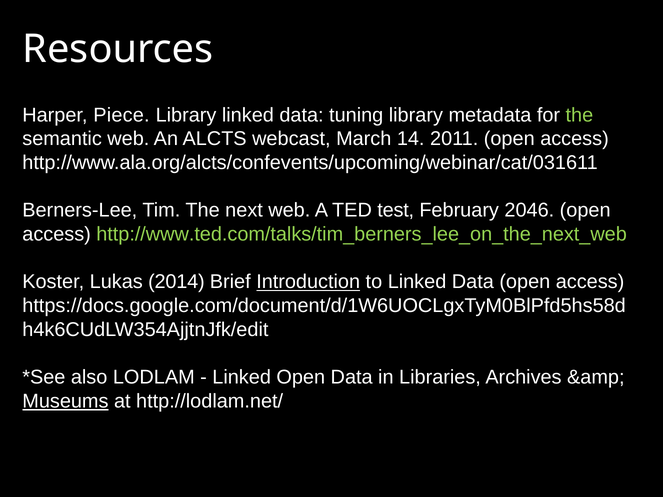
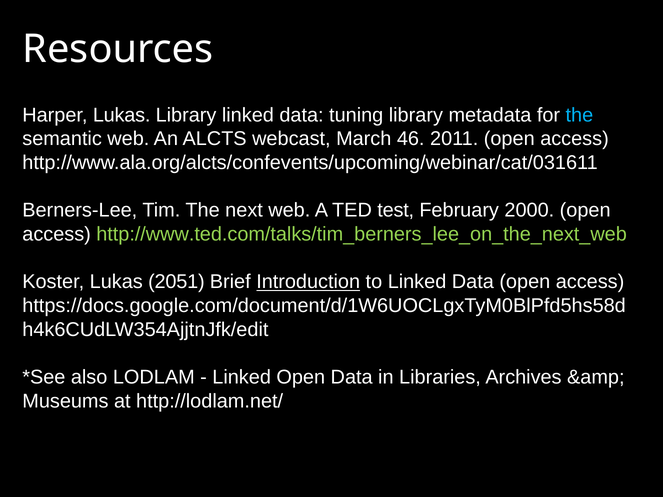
Harper Piece: Piece -> Lukas (122, 115)
the colour: light green -> light blue (579, 115)
14: 14 -> 46 (411, 139)
2046: 2046 -> 2000 (529, 210)
2014: 2014 -> 2051 (176, 282)
Museums underline: present -> none (65, 401)
